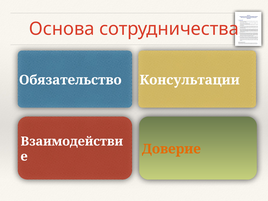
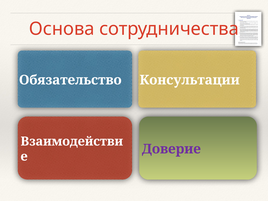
Доверие colour: orange -> purple (171, 149)
